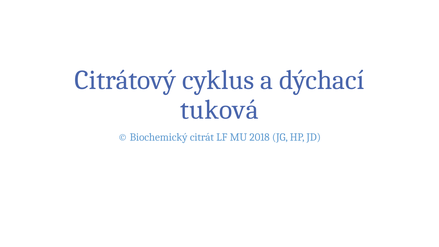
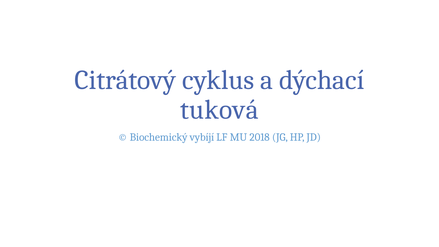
citrát: citrát -> vybíjí (202, 137)
